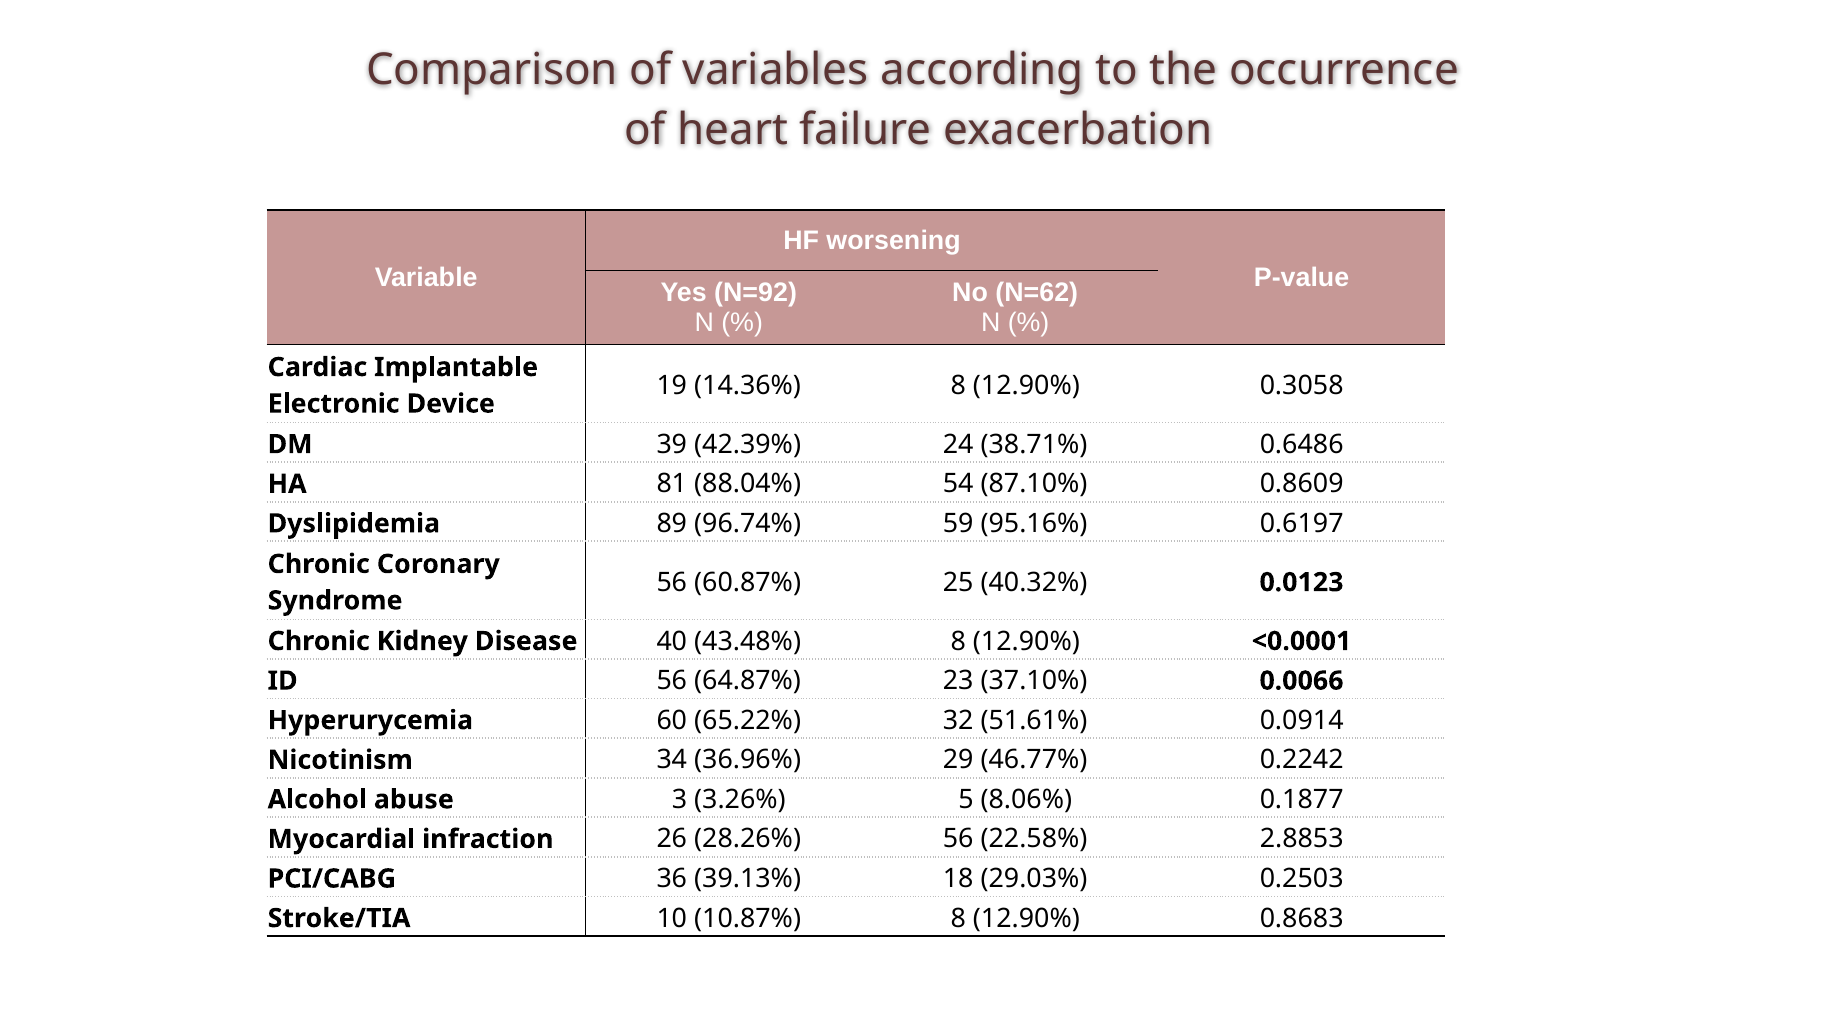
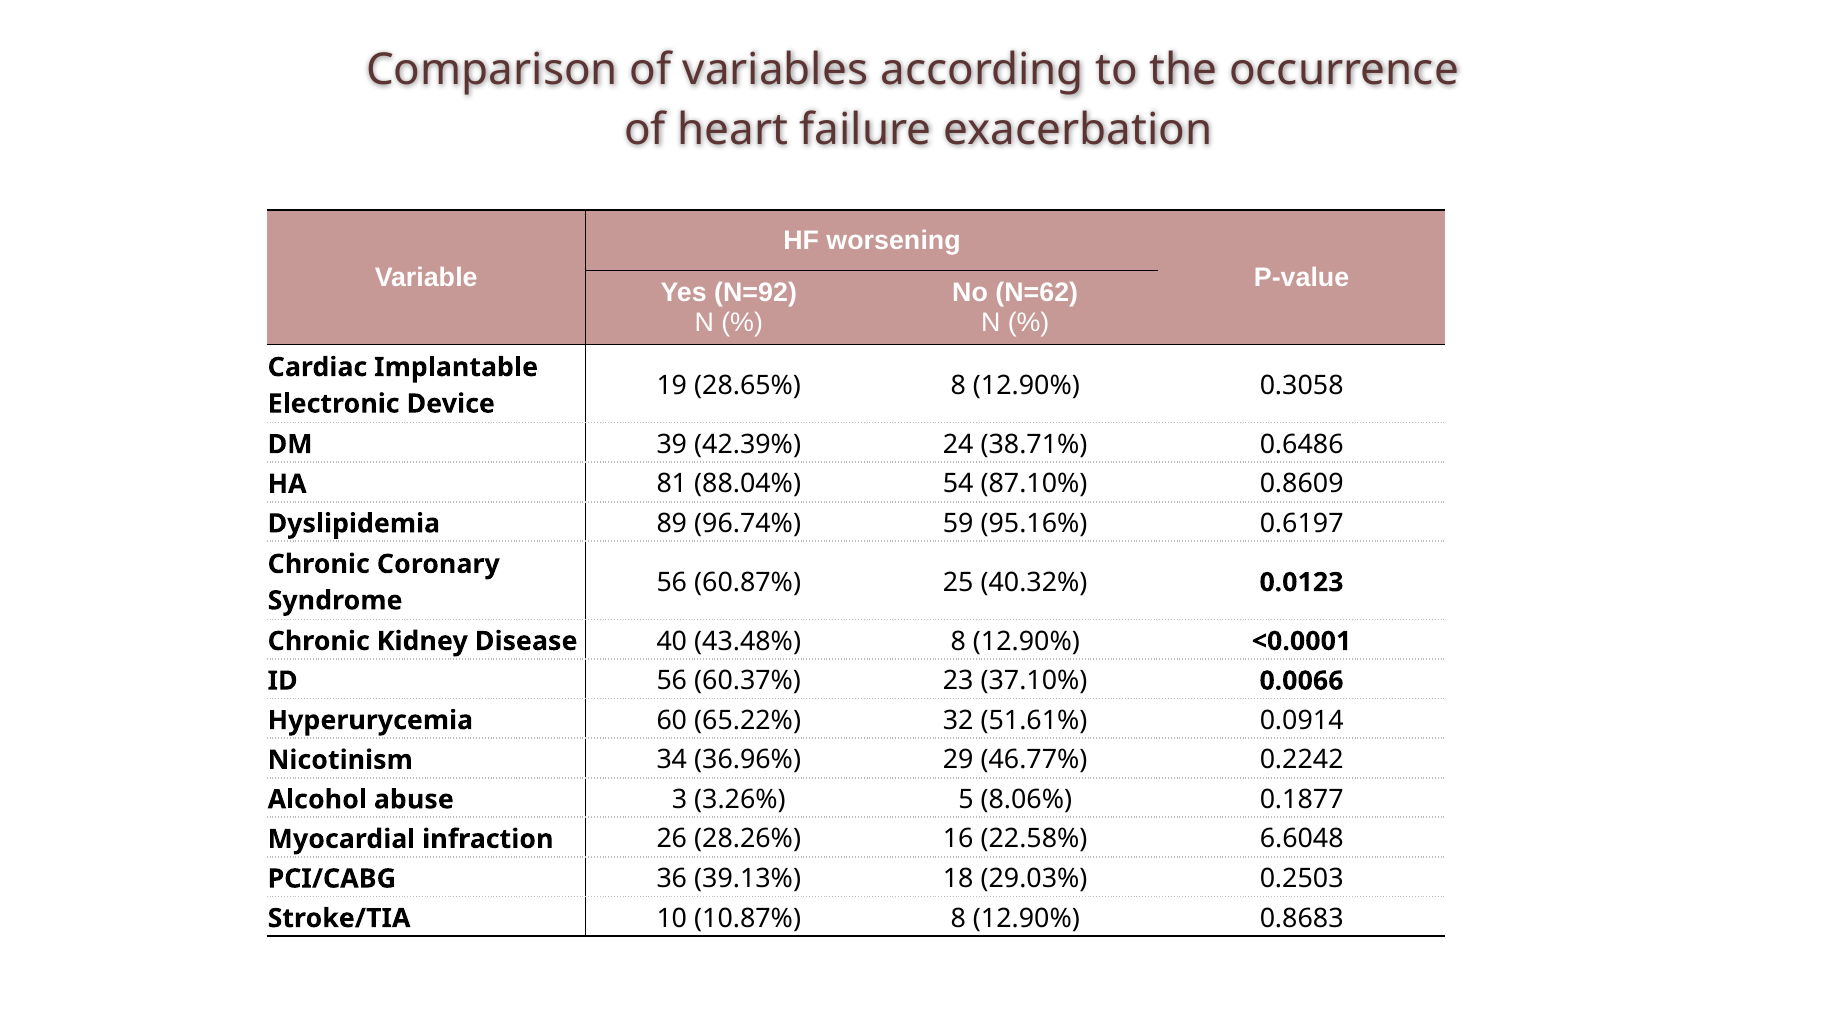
14.36%: 14.36% -> 28.65% (748, 386)
64.87%: 64.87% -> 60.37% (748, 681)
28.26% 56: 56 -> 16 (958, 839)
2.8853: 2.8853 -> 6.6048 (1302, 839)
